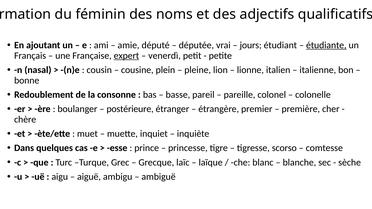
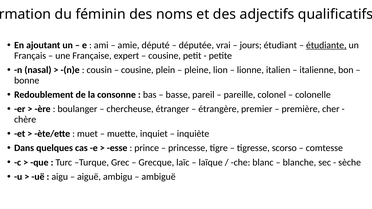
expert underline: present -> none (126, 56)
venerdì: venerdì -> cousine (165, 56)
postérieure: postérieure -> chercheuse (130, 109)
